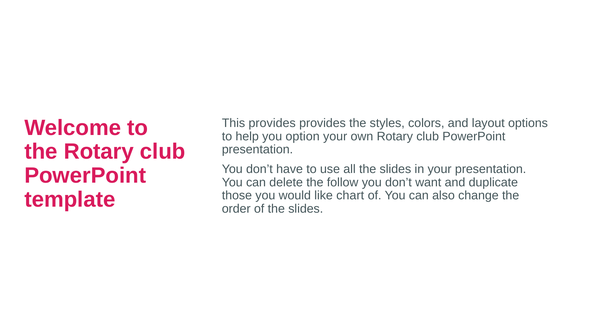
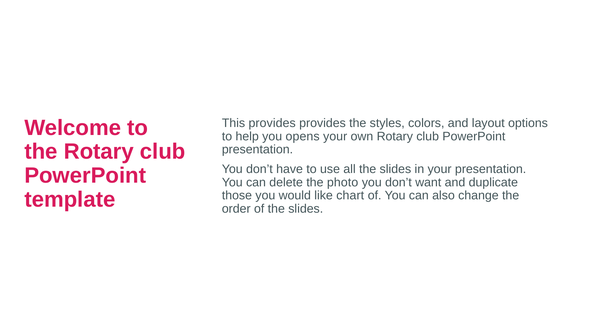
option: option -> opens (303, 136)
follow: follow -> photo (343, 183)
